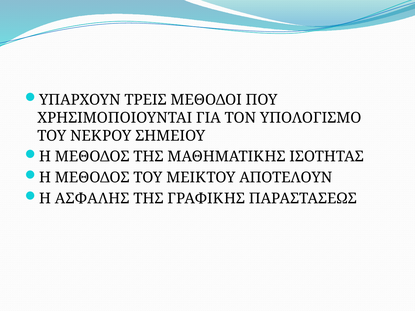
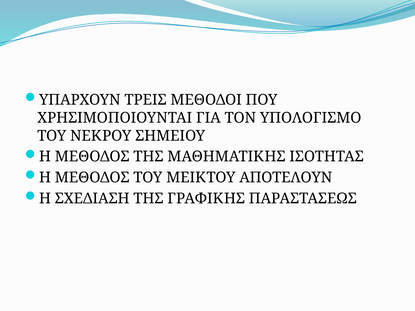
ΑΣΦΑΛΗΣ: ΑΣΦΑΛΗΣ -> ΣΧΕΔΙΑΣΗ (92, 199)
